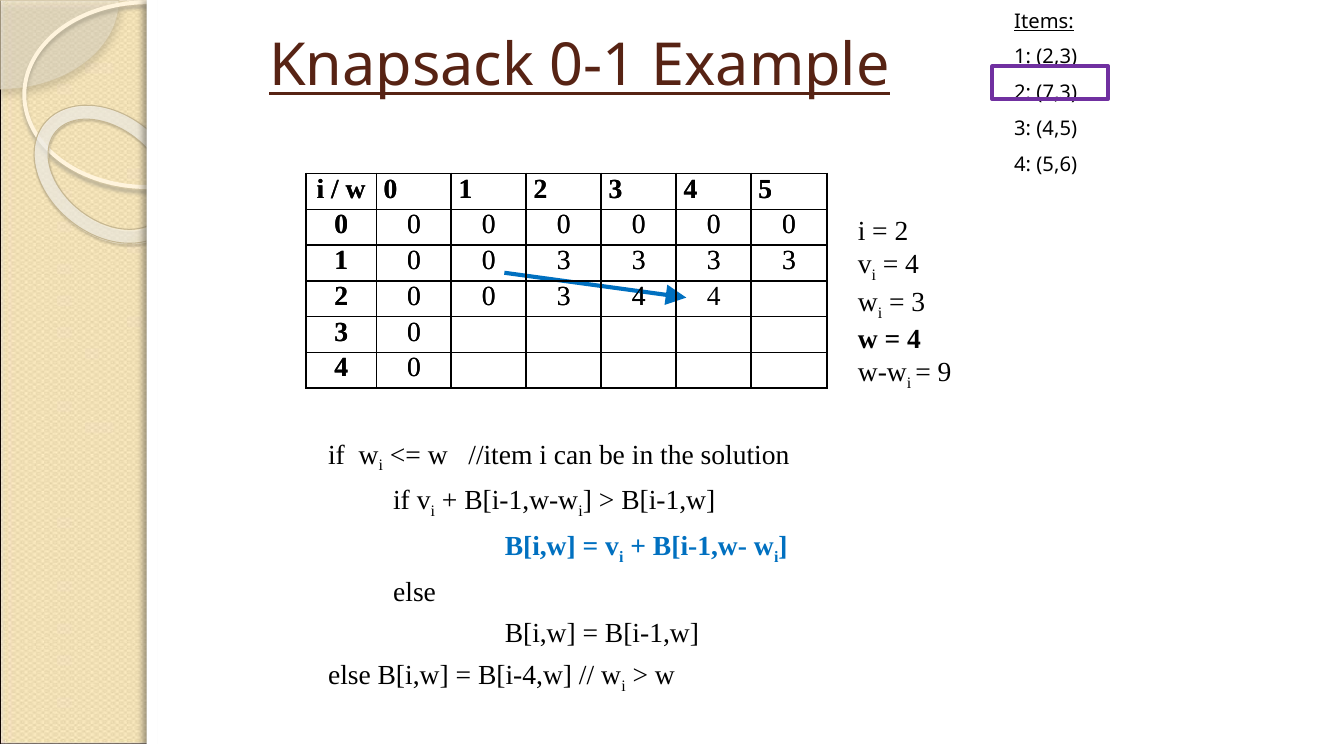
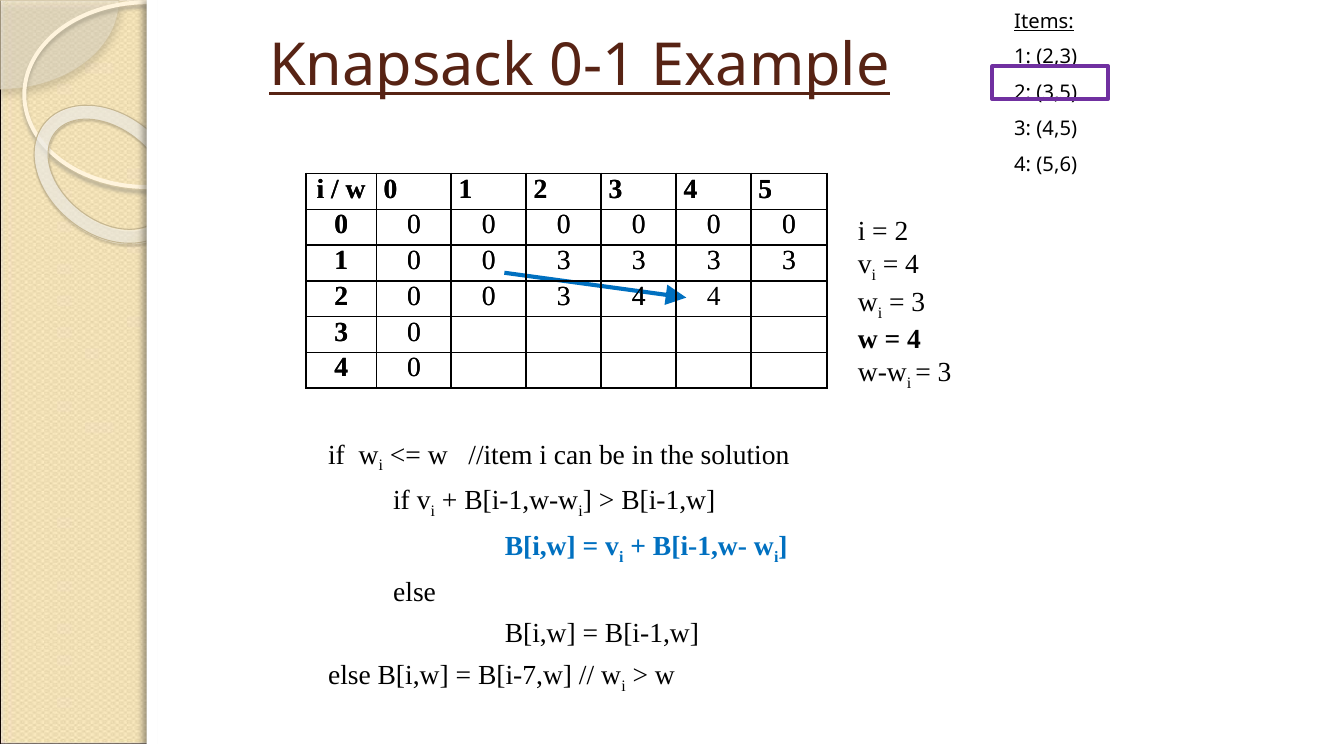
7,3: 7,3 -> 3,5 (1057, 93)
9: 9 -> 3 (944, 373)
B[i-4,w: B[i-4,w -> B[i-7,w (525, 675)
